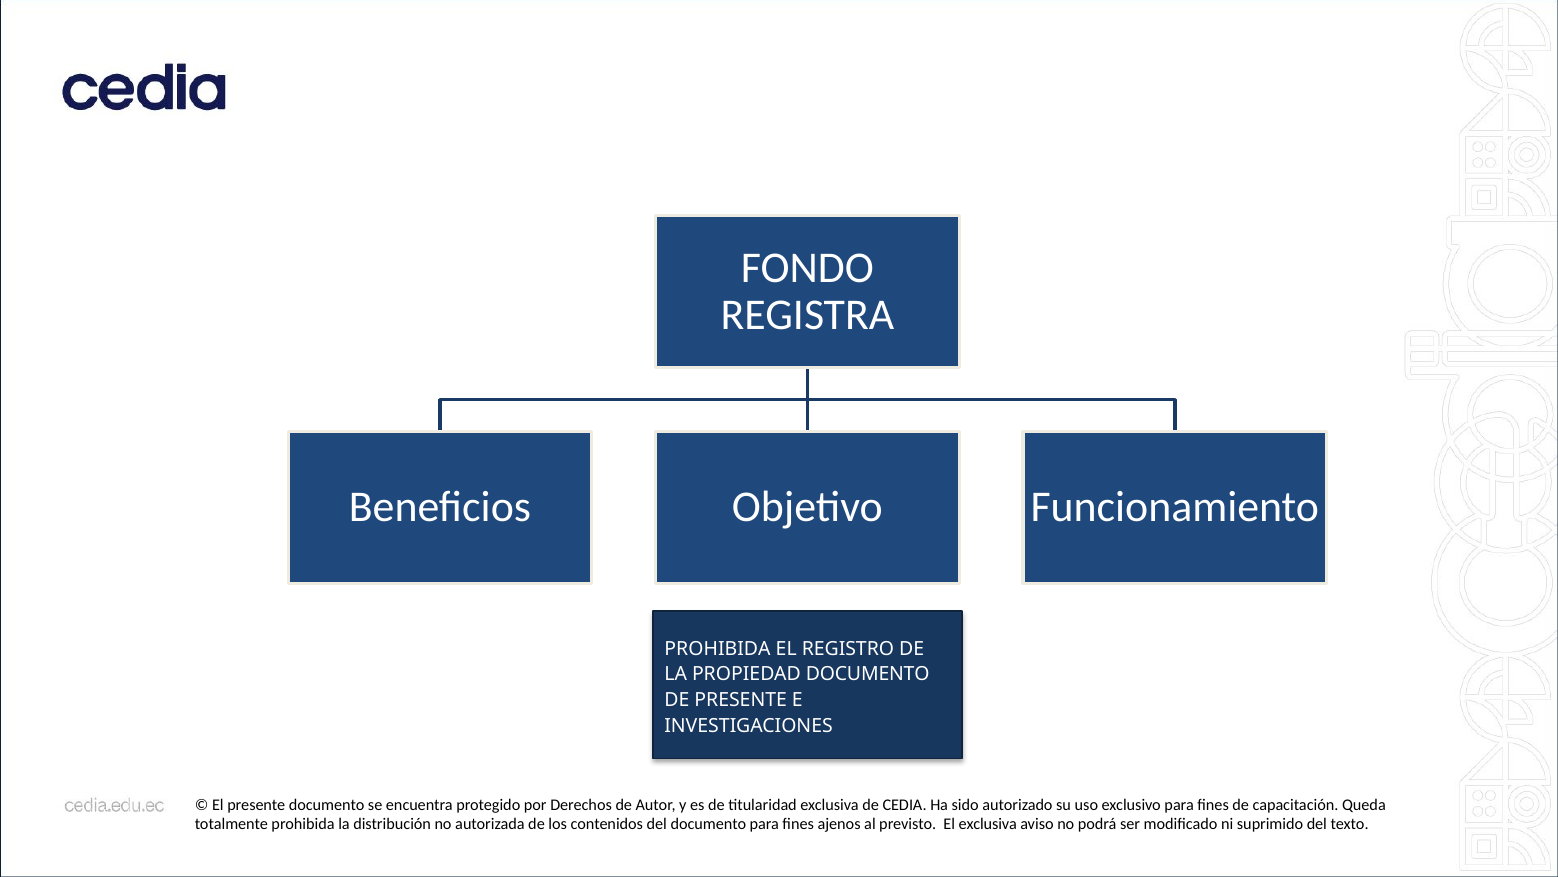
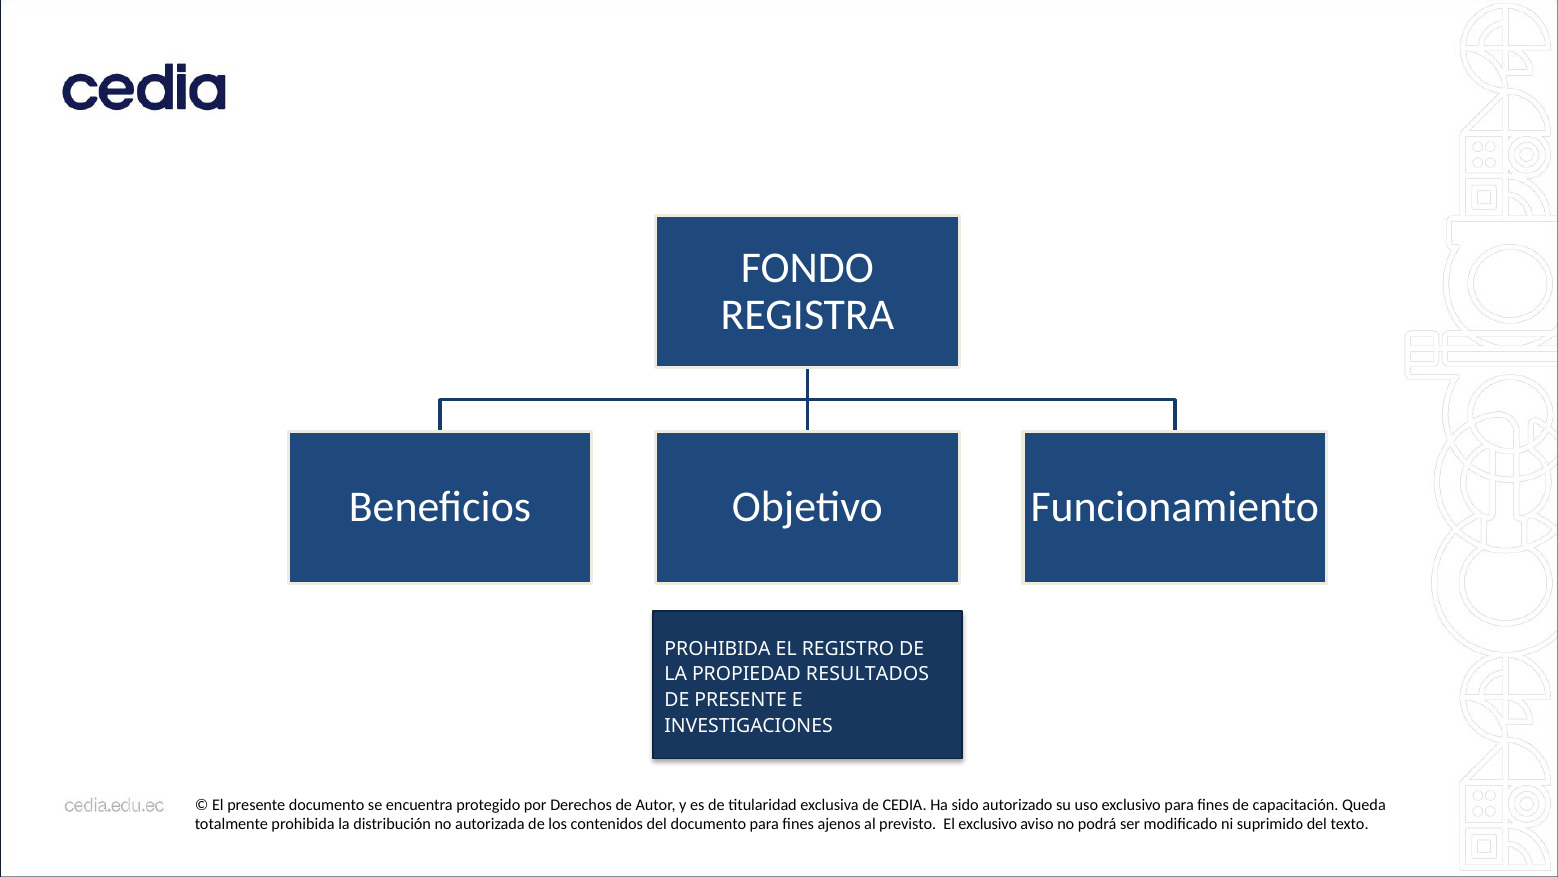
PROPIEDAD DOCUMENTO: DOCUMENTO -> RESULTADOS (868, 674)
El exclusiva: exclusiva -> exclusivo (988, 824)
